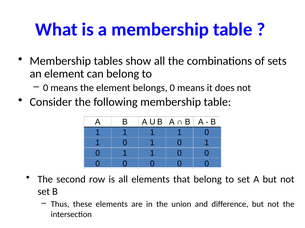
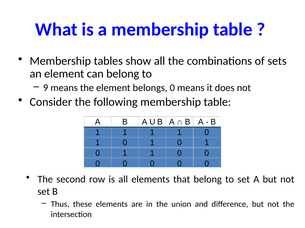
0: 0 -> 9 (46, 88)
